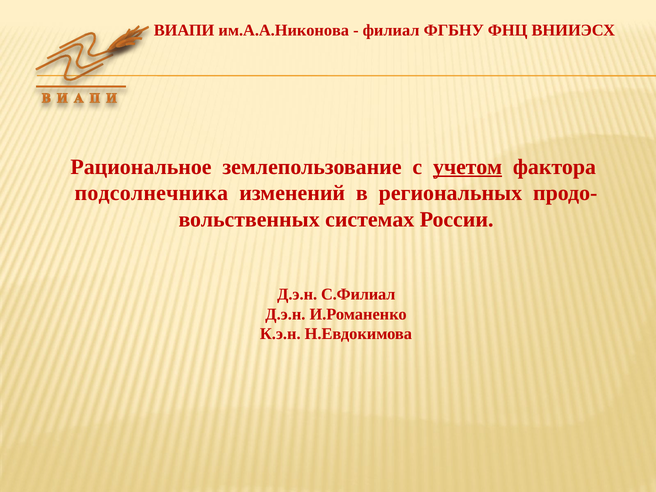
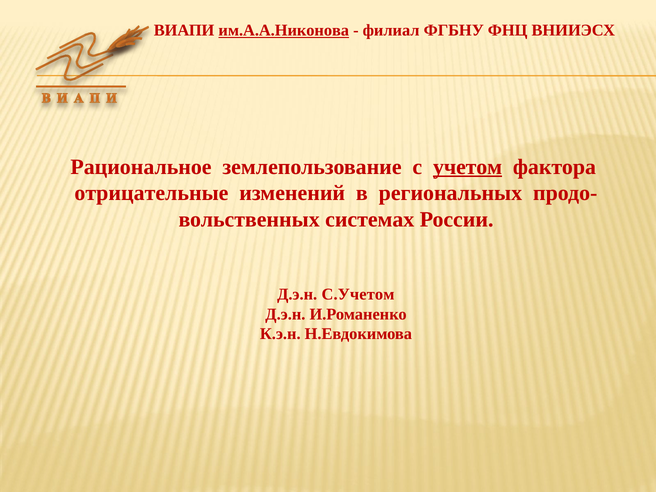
им.А.А.Никонова underline: none -> present (284, 30)
подсолнечника: подсолнечника -> отрицательные (151, 193)
С.Филиал: С.Филиал -> С.Учетом (358, 294)
